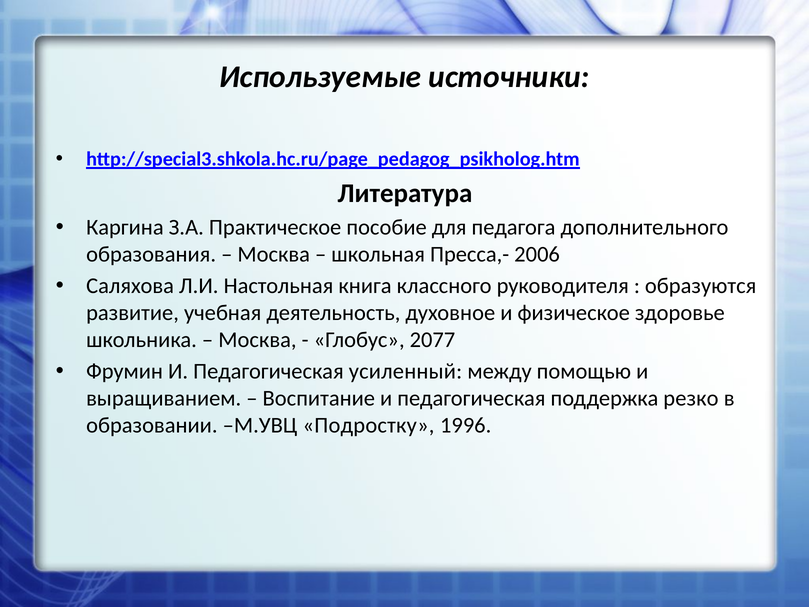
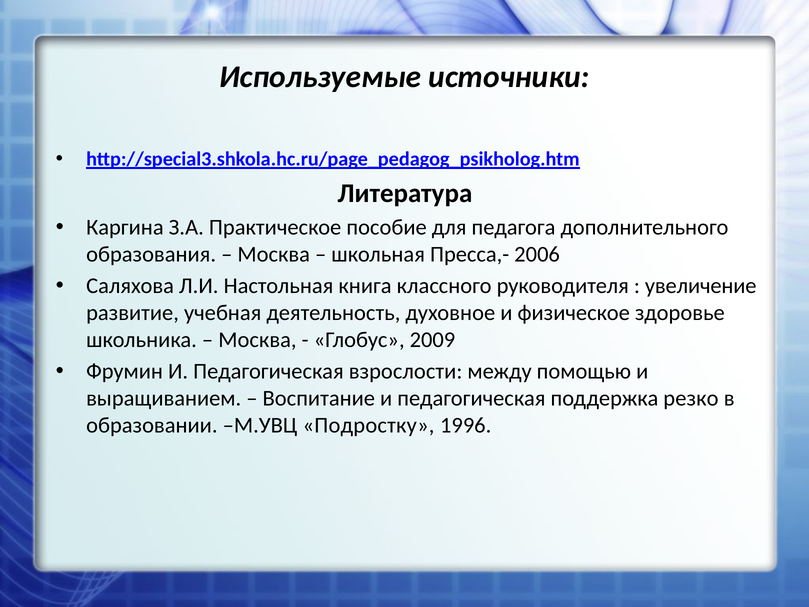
образуются: образуются -> увеличение (701, 286)
2077: 2077 -> 2009 (432, 340)
усиленный: усиленный -> взрослости (406, 371)
